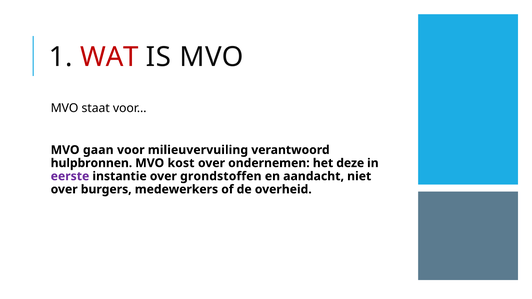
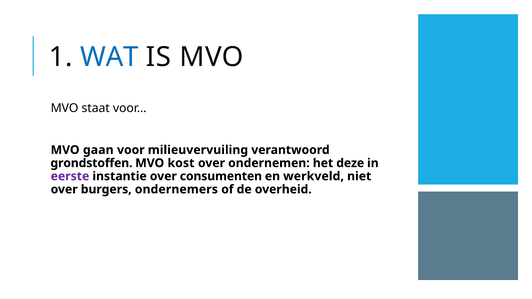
WAT colour: red -> blue (109, 57)
hulpbronnen: hulpbronnen -> grondstoffen (91, 163)
grondstoffen: grondstoffen -> consumenten (221, 176)
aandacht: aandacht -> werkveld (314, 176)
medewerkers: medewerkers -> ondernemers (176, 190)
